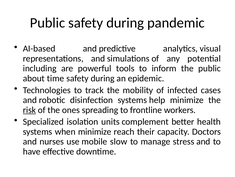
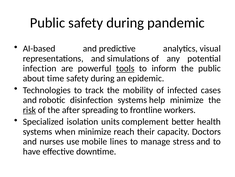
including: including -> infection (40, 68)
tools underline: none -> present (125, 68)
ones: ones -> after (71, 110)
slow: slow -> lines (119, 141)
